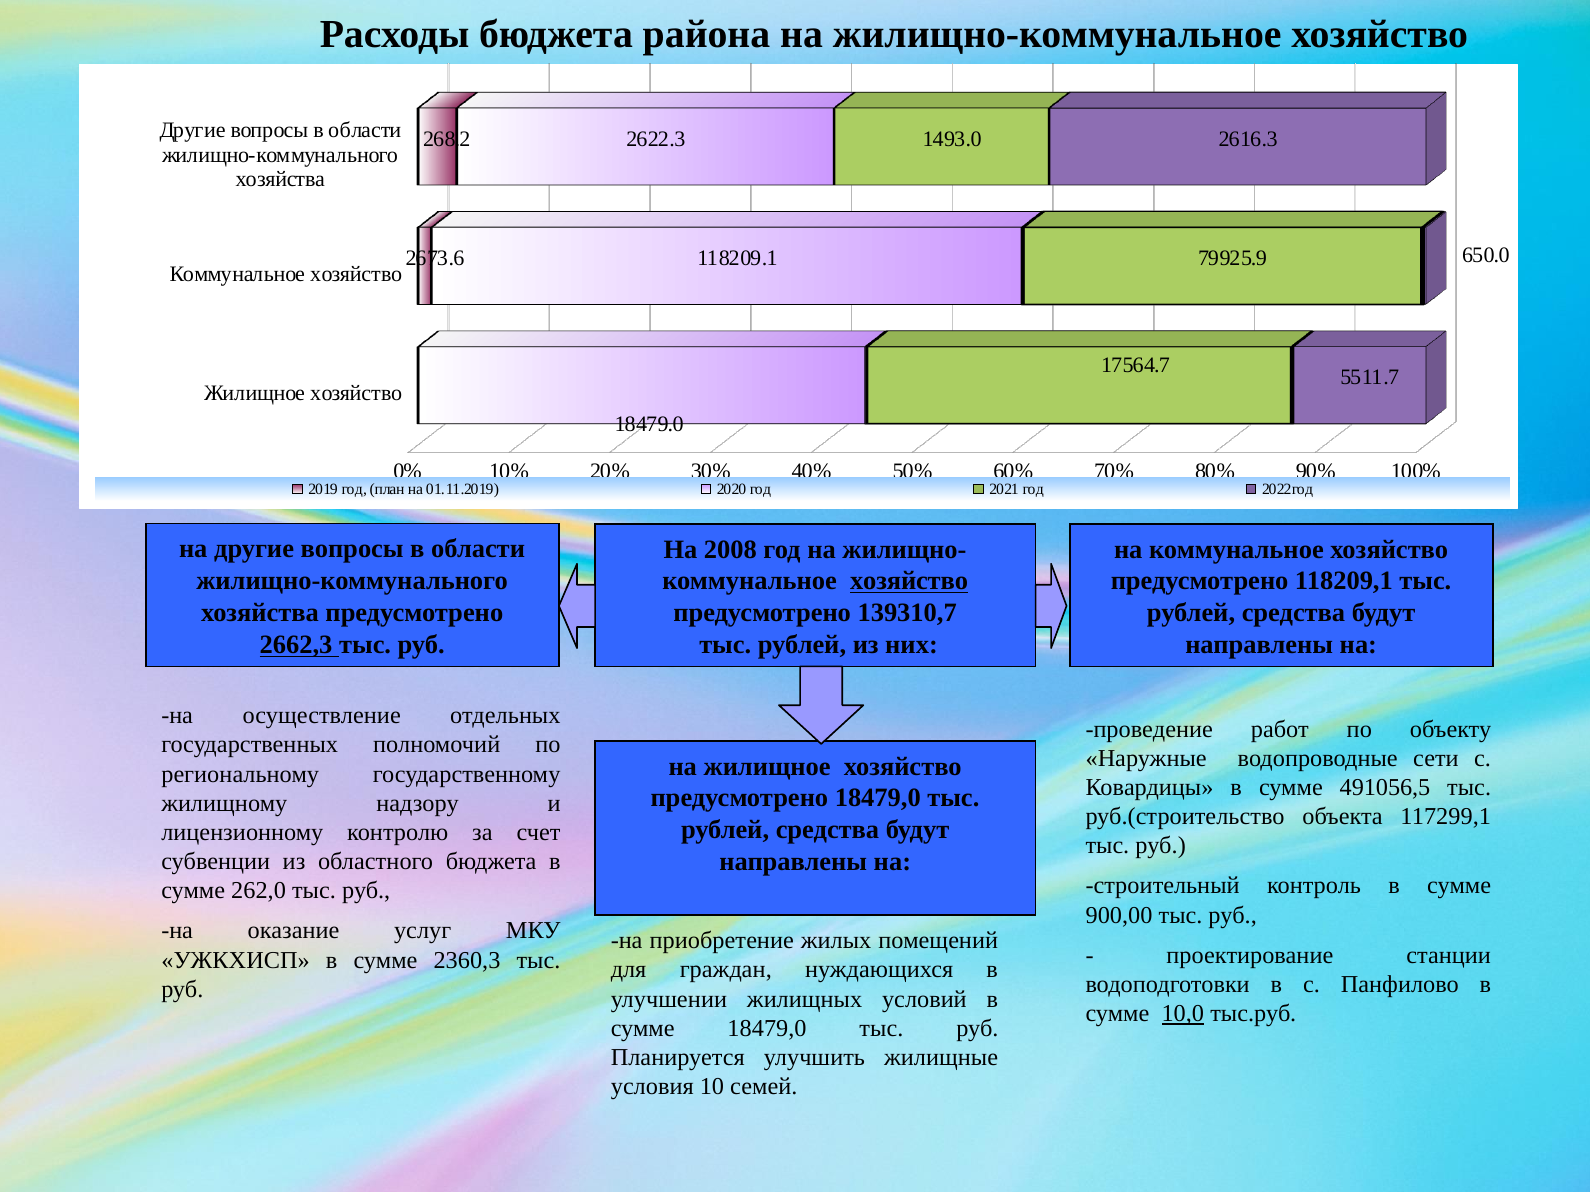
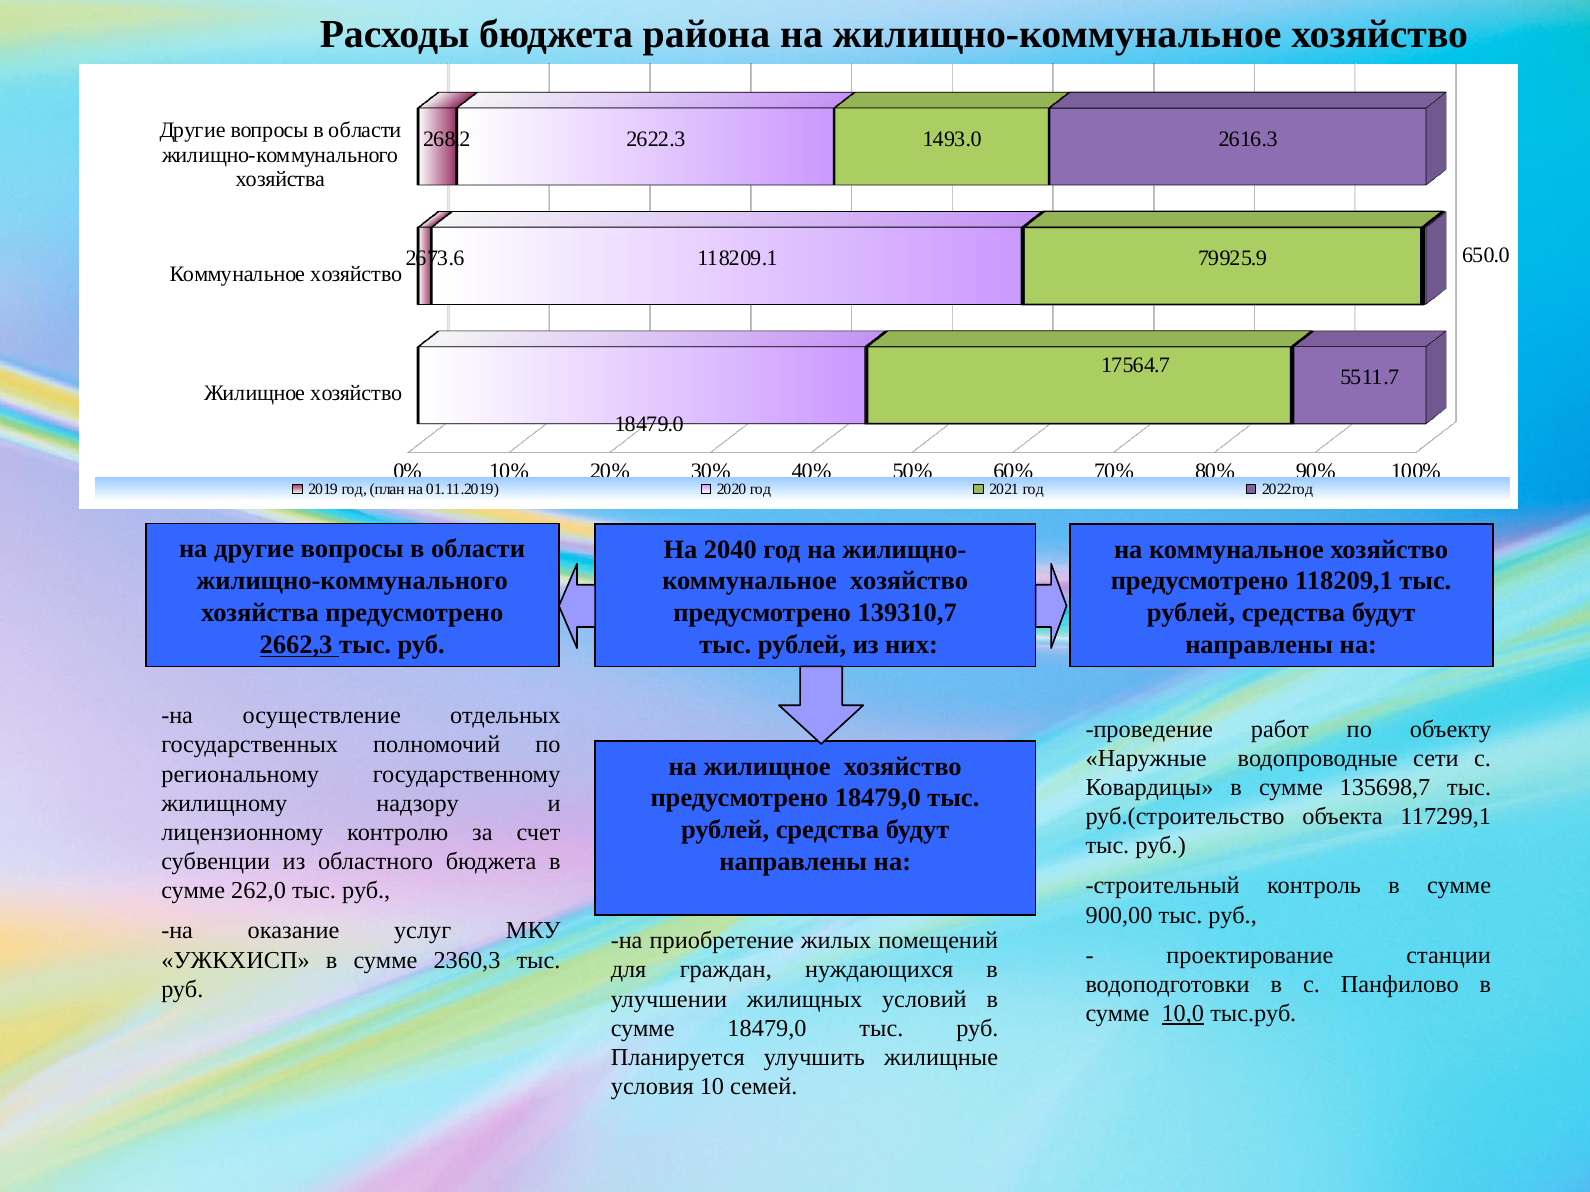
2008: 2008 -> 2040 (730, 550)
хозяйство underline: present -> none (909, 582)
491056,5: 491056,5 -> 135698,7 (1385, 788)
